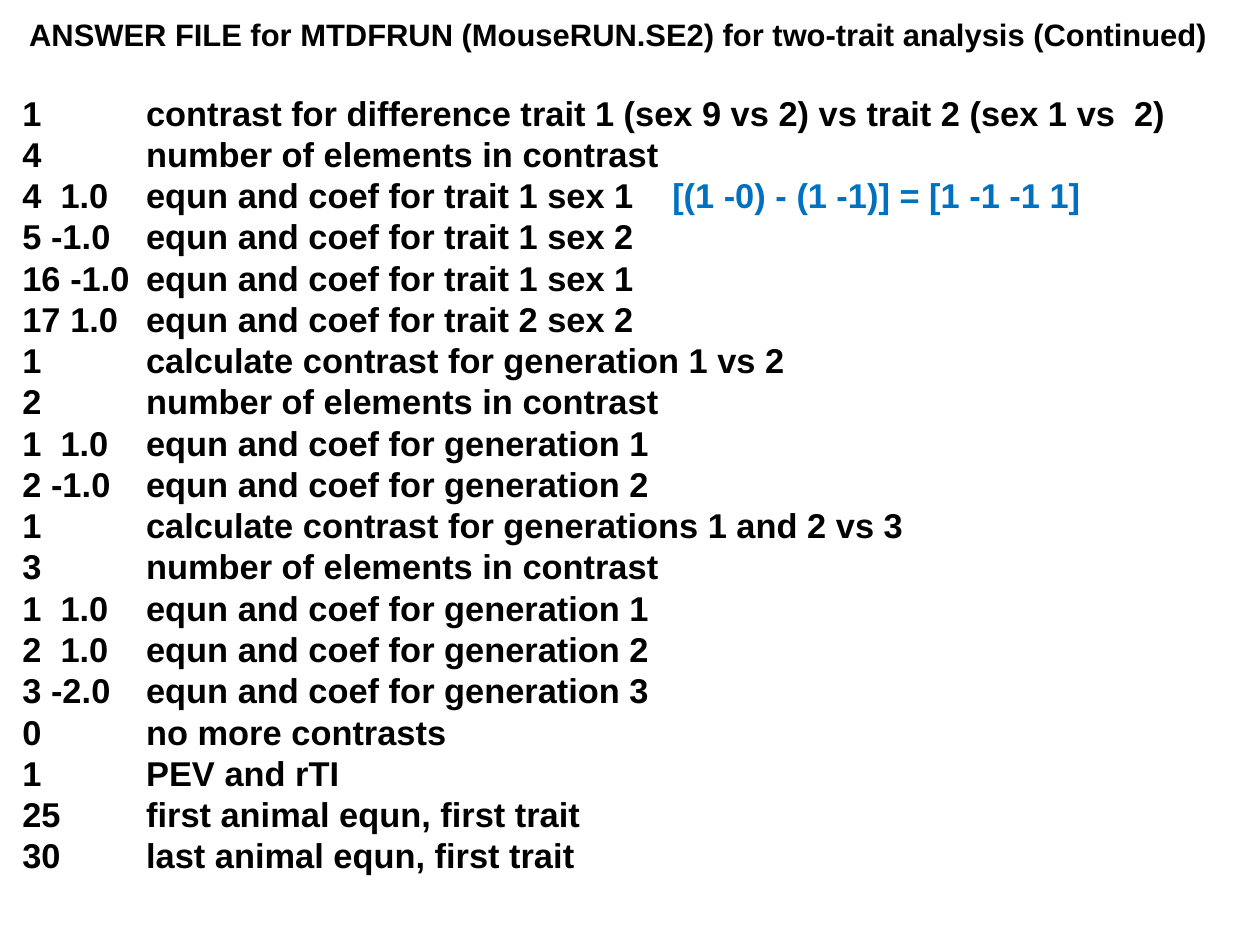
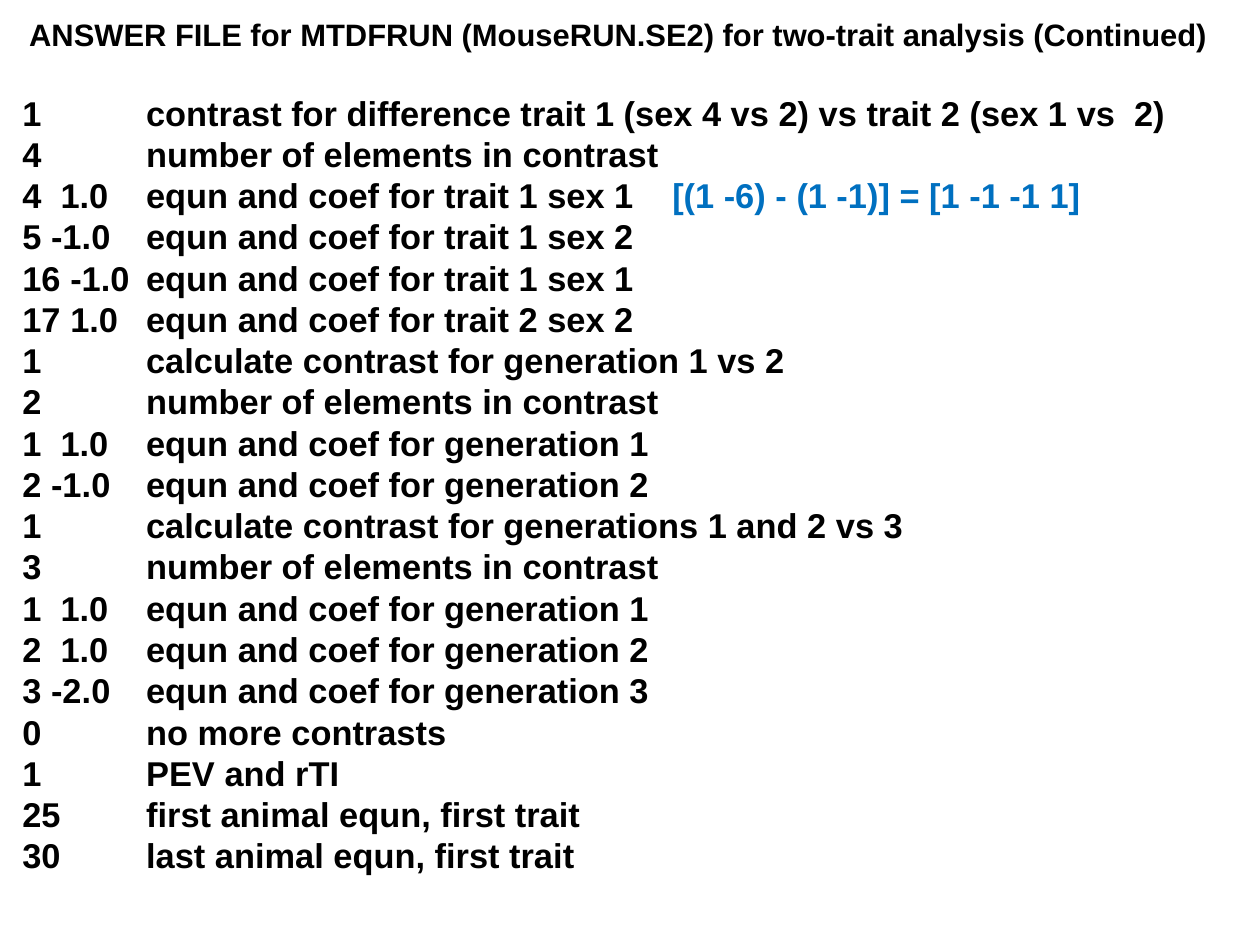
sex 9: 9 -> 4 (712, 115)
-0: -0 -> -6 (745, 197)
